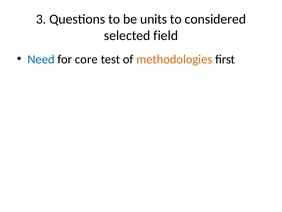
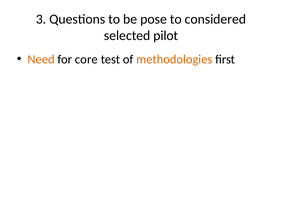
units: units -> pose (154, 19)
field: field -> pilot (166, 36)
Need colour: blue -> orange (41, 59)
